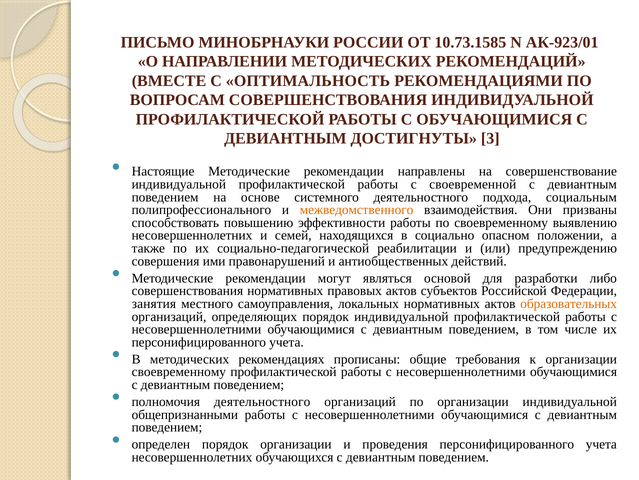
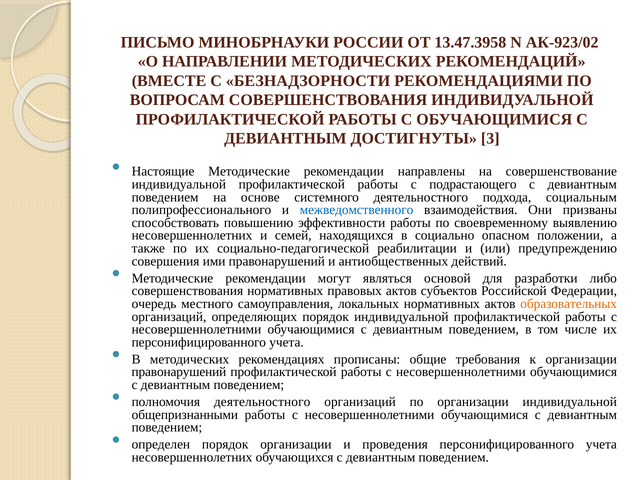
10.73.1585: 10.73.1585 -> 13.47.3958 (470, 42)
АК-923/01: АК-923/01 -> АК-923/02 (562, 42)
ОПТИМАЛЬНОСТЬ: ОПТИМАЛЬНОСТЬ -> БЕЗНАДЗОРНОСТИ (308, 81)
своевременной: своевременной -> подрастающего (473, 184)
межведомственного colour: orange -> blue (357, 210)
занятия: занятия -> очередь (154, 303)
своевременному: своевременному -> правонарушений (179, 371)
